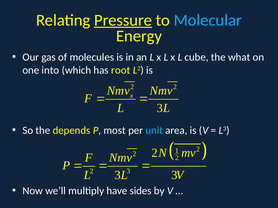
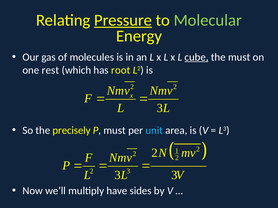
Molecular colour: light blue -> light green (208, 20)
cube underline: none -> present (197, 57)
the what: what -> must (239, 57)
into: into -> rest (50, 70)
depends: depends -> precisely (72, 131)
P most: most -> must (115, 131)
